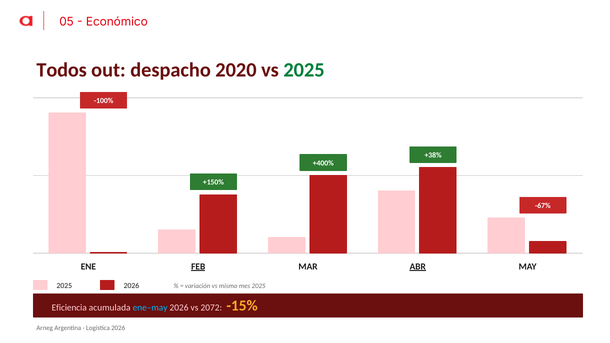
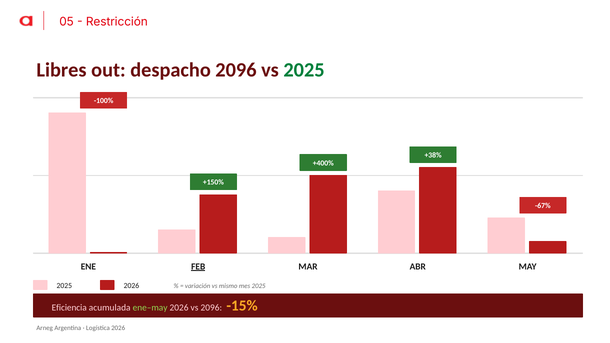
Económico: Económico -> Restricción (117, 22)
Todos: Todos -> Libres (62, 70)
despacho 2020: 2020 -> 2096 (236, 70)
ABR underline: present -> none (418, 267)
ene–may colour: light blue -> light green (150, 308)
vs 2072: 2072 -> 2096 (211, 308)
